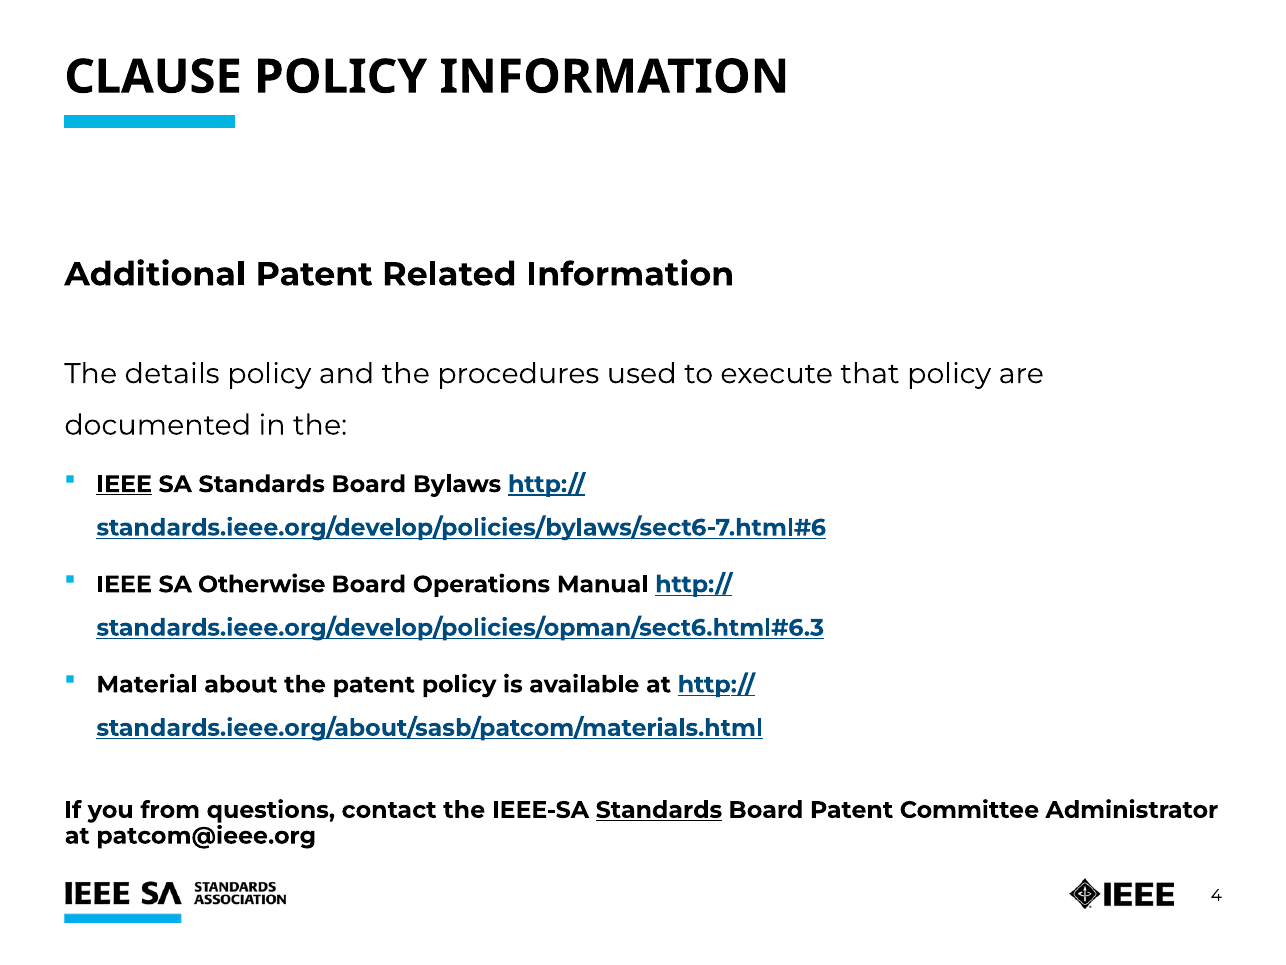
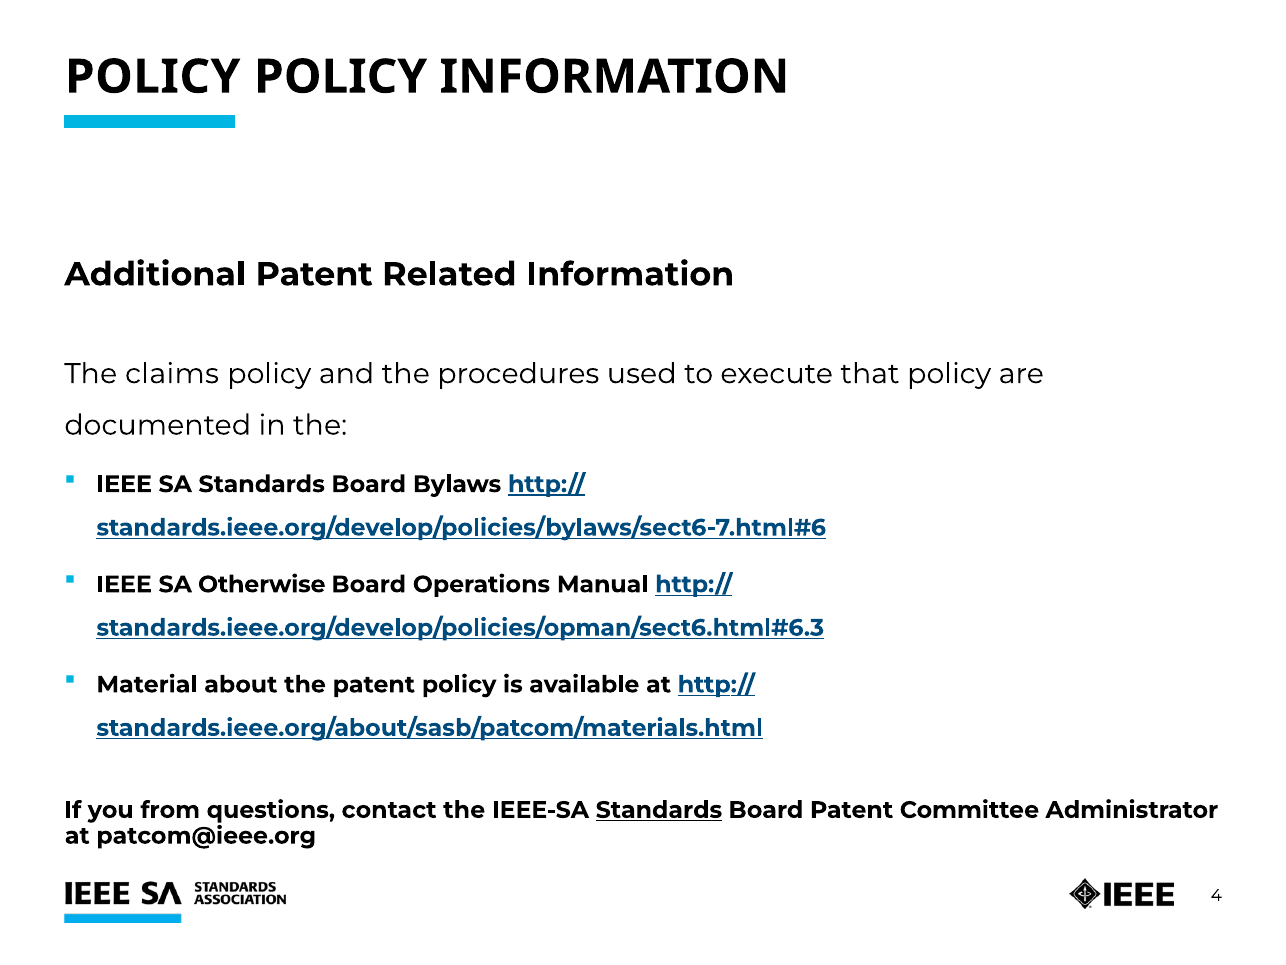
CLAUSE: CLAUSE -> POLICY (153, 77)
details: details -> claims (172, 374)
IEEE underline: present -> none (124, 484)
